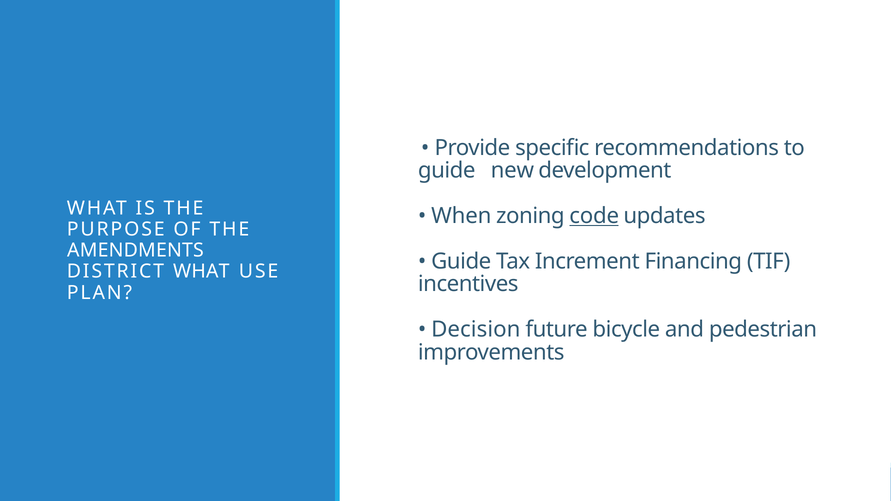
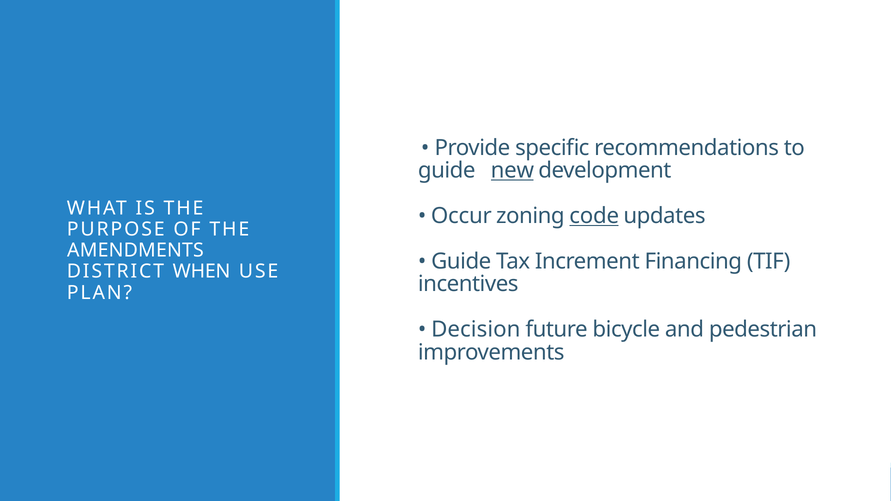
new underline: none -> present (512, 170)
When: When -> Occur (461, 216)
DISTRICT WHAT: WHAT -> WHEN (202, 272)
